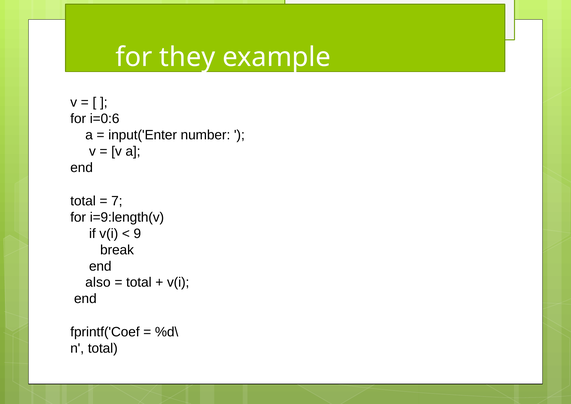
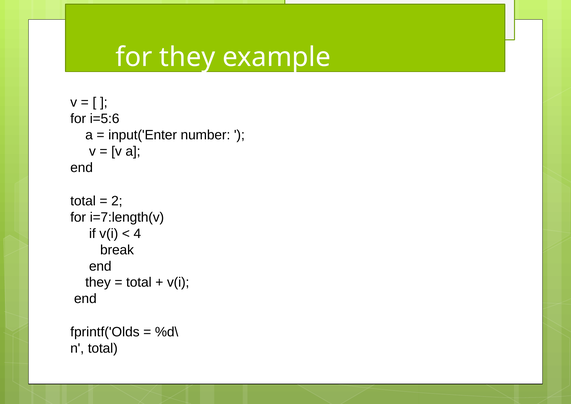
i=0:6: i=0:6 -> i=5:6 (105, 119)
7: 7 -> 2 (117, 201)
i=9:length(v: i=9:length(v -> i=7:length(v (127, 217)
9: 9 -> 4 (137, 233)
also: also -> they (98, 282)
fprintf('Coef: fprintf('Coef -> fprintf('Olds (105, 332)
